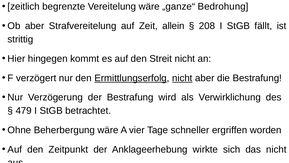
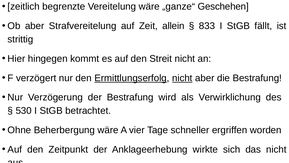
Bedrohung: Bedrohung -> Geschehen (223, 7)
208: 208 -> 833 (207, 26)
479: 479 -> 530 (24, 110)
